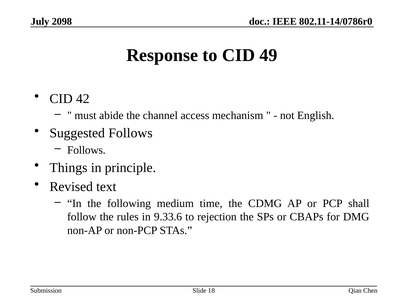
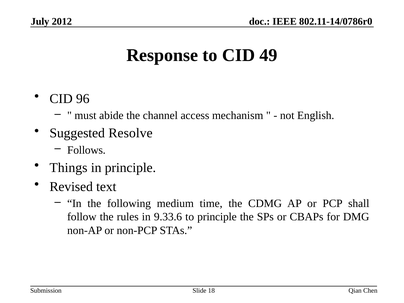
2098: 2098 -> 2012 (62, 22)
42: 42 -> 96 (83, 99)
Suggested Follows: Follows -> Resolve (131, 133)
to rejection: rejection -> principle (217, 217)
